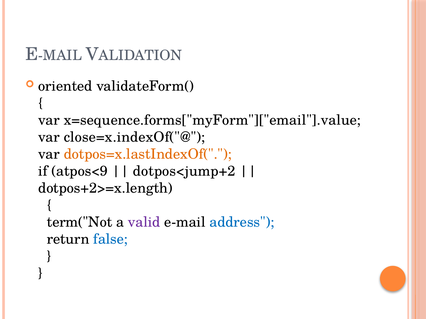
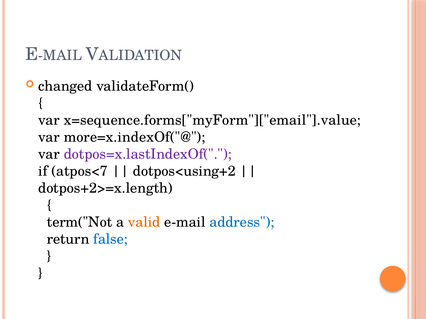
oriented: oriented -> changed (65, 86)
close=x.indexOf("@: close=x.indexOf("@ -> more=x.indexOf("@ (135, 137)
dotpos=x.lastIndexOf( colour: orange -> purple (148, 154)
atpos<9: atpos<9 -> atpos<7 (80, 171)
dotpos<jump+2: dotpos<jump+2 -> dotpos<using+2 (184, 171)
valid colour: purple -> orange (144, 222)
